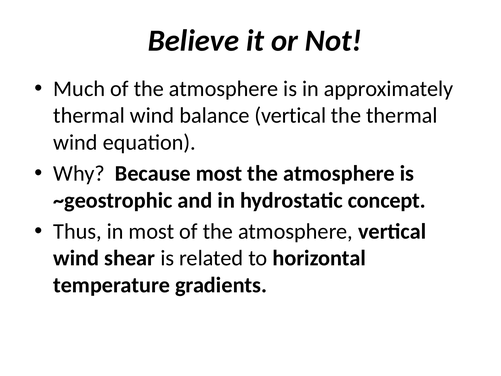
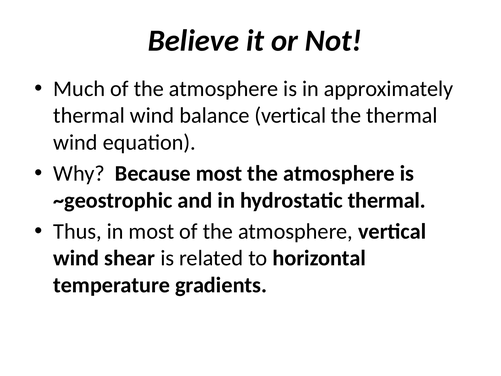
hydrostatic concept: concept -> thermal (387, 200)
